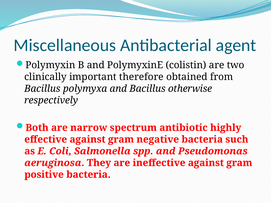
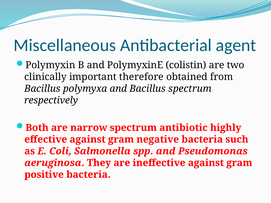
Bacillus otherwise: otherwise -> spectrum (190, 89)
